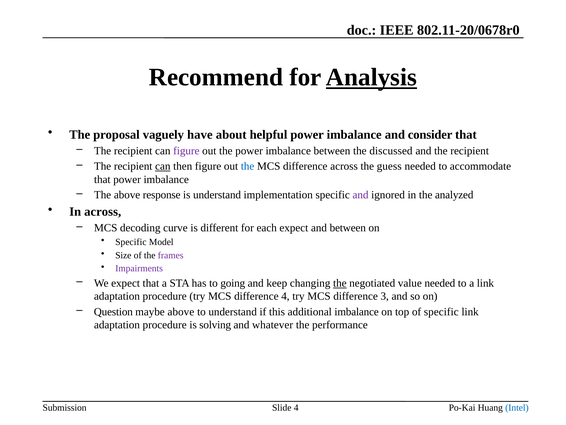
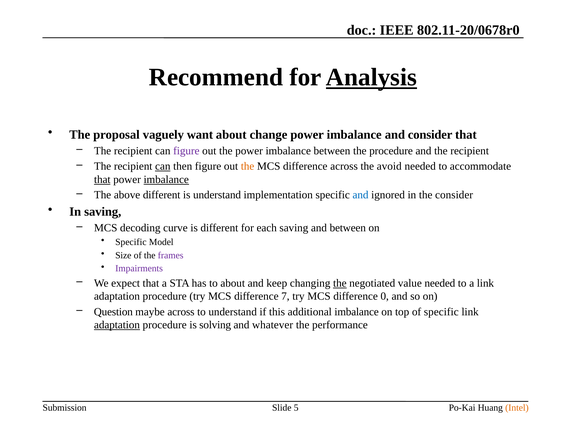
have: have -> want (200, 134)
helpful: helpful -> change (269, 134)
the discussed: discussed -> procedure (391, 151)
the colour: blue -> orange (248, 166)
guess: guess -> avoid (389, 166)
that underline: none -> present (102, 179)
imbalance underline: none -> present (166, 179)
above response: response -> different (162, 195)
and colour: purple -> blue (360, 195)
the analyzed: analyzed -> consider (454, 195)
In across: across -> saving (103, 211)
each expect: expect -> saving (294, 228)
to going: going -> about (233, 283)
difference 4: 4 -> 7 (285, 296)
3: 3 -> 0 (385, 296)
maybe above: above -> across (181, 311)
adaptation underline: none -> present (117, 325)
Slide 4: 4 -> 5 (296, 407)
Intel colour: blue -> orange (517, 407)
